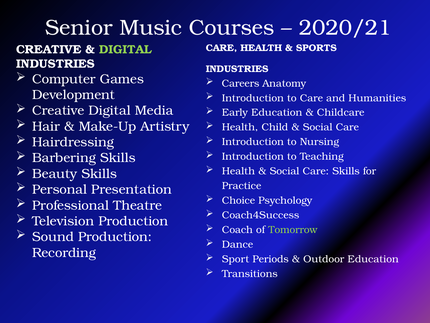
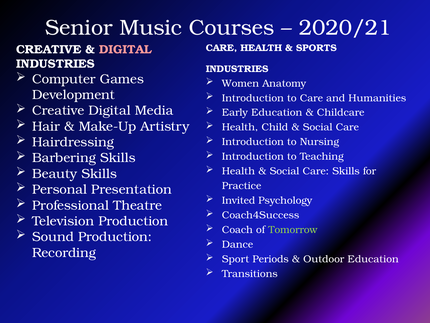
DIGITAL colour: light green -> pink (126, 49)
Careers: Careers -> Women (240, 83)
Choice: Choice -> Invited (238, 200)
